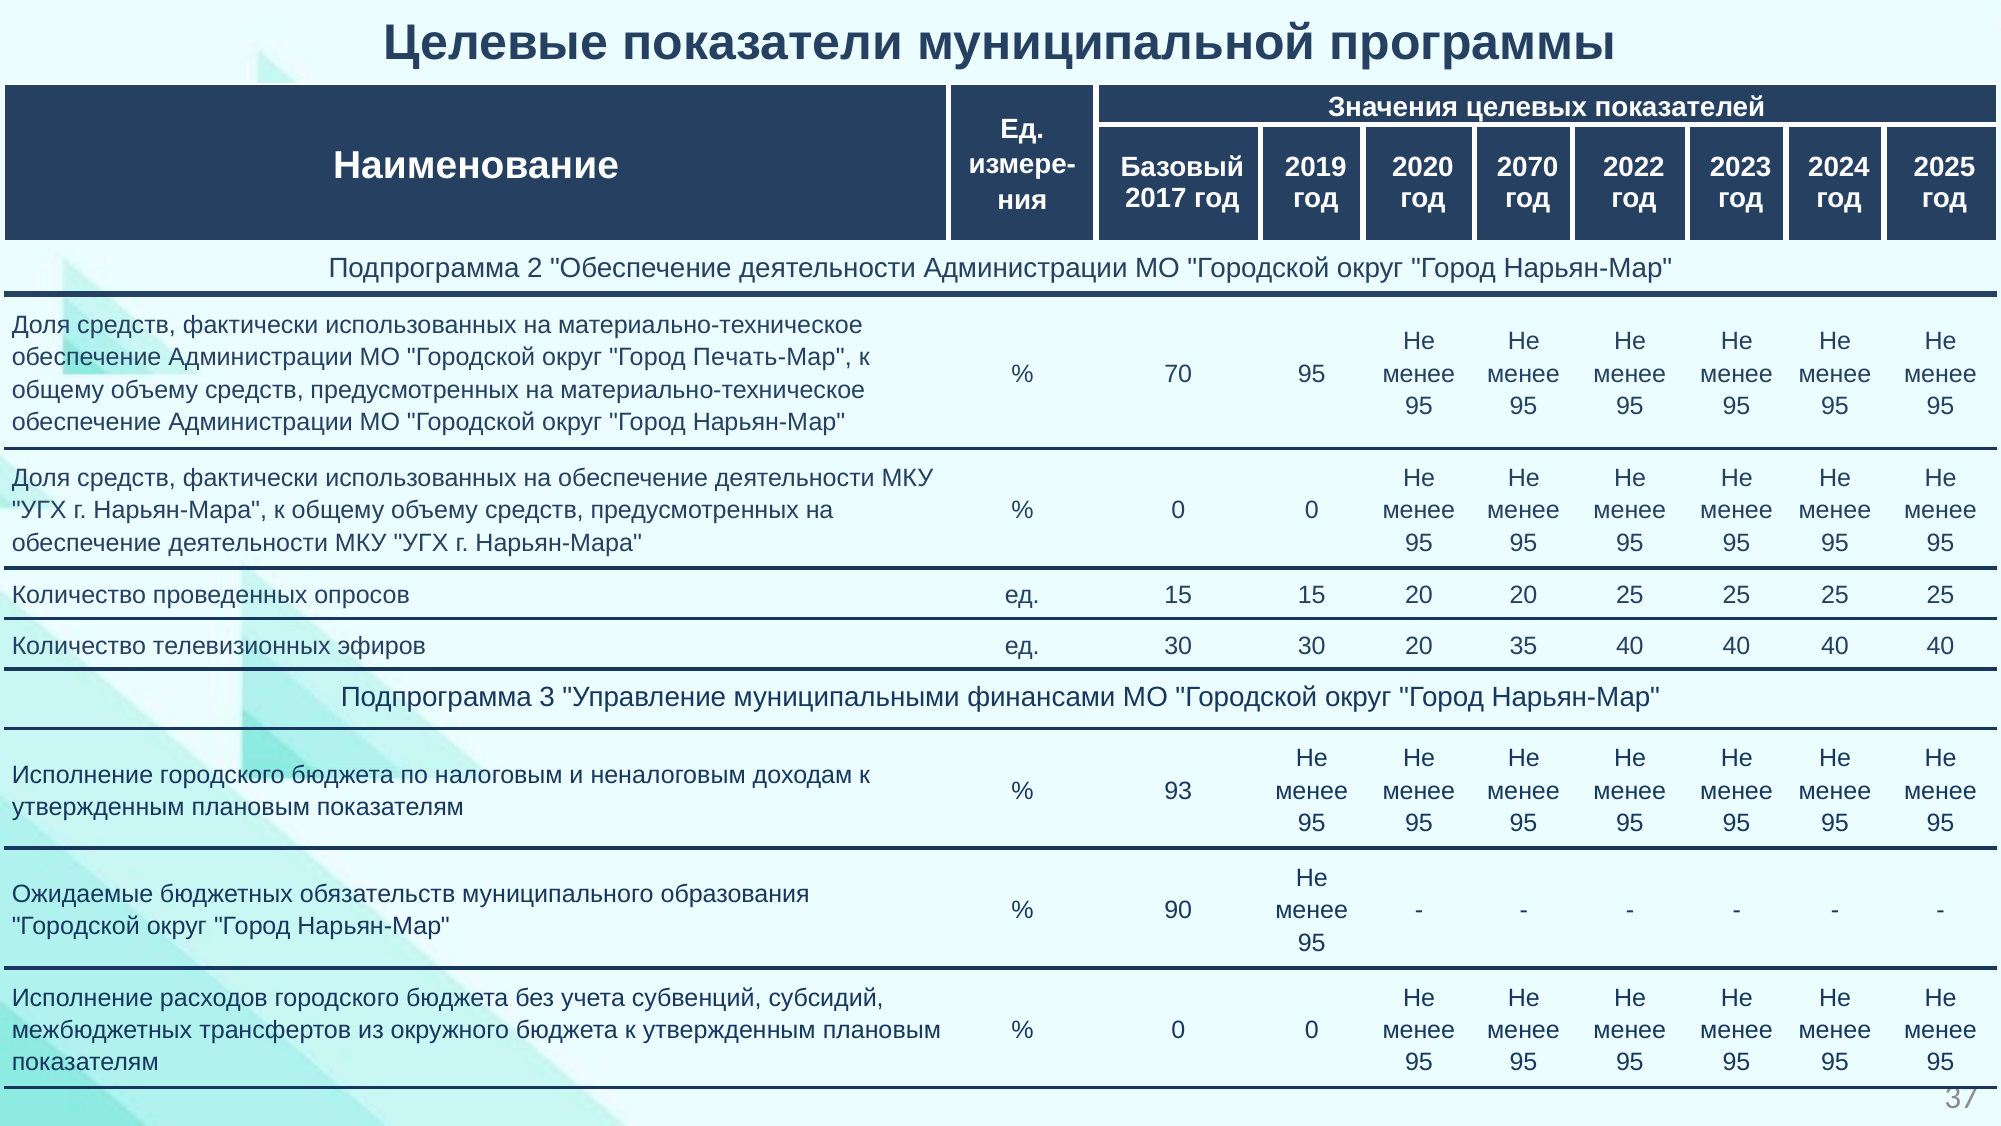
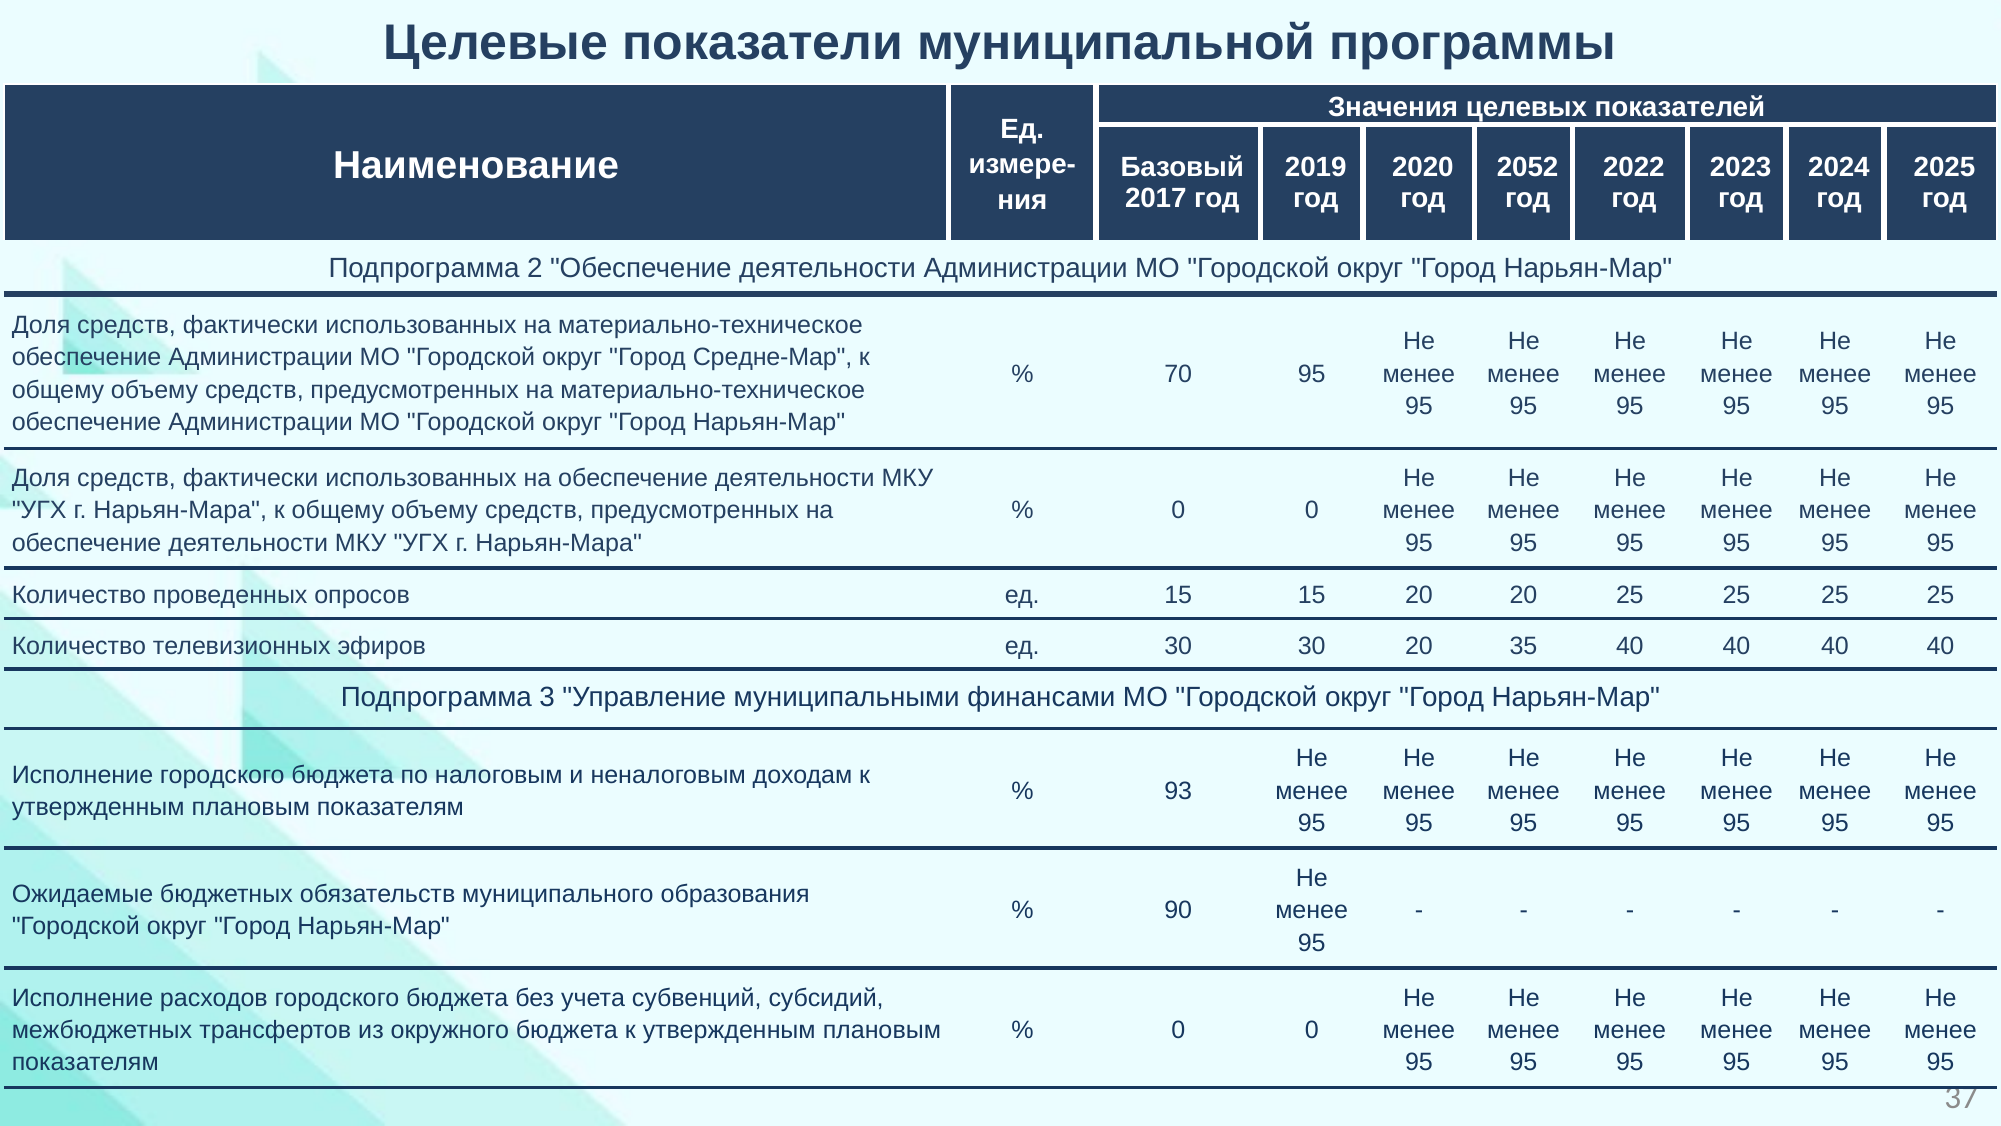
2070: 2070 -> 2052 (1528, 167)
Печать-Мар: Печать-Мар -> Средне-Мар (773, 358)
